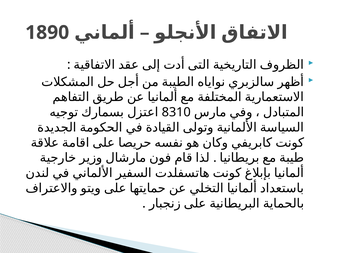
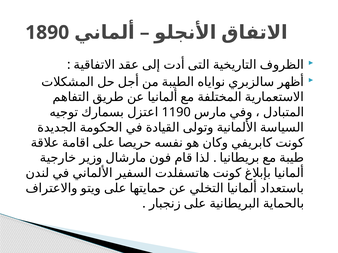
8310: 8310 -> 1190 (176, 112)
